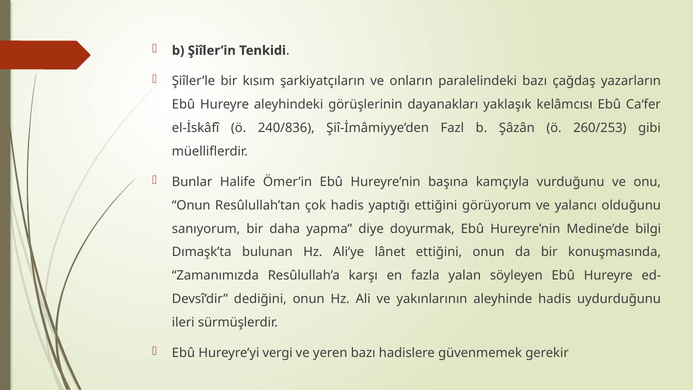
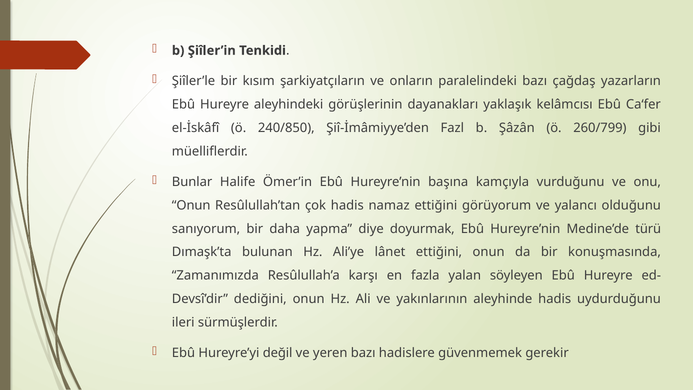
240/836: 240/836 -> 240/850 (286, 128)
260/253: 260/253 -> 260/799 (600, 128)
yaptığı: yaptığı -> namaz (389, 205)
bilgi: bilgi -> türü (648, 229)
vergi: vergi -> değil (278, 353)
